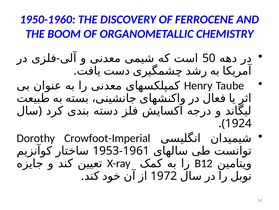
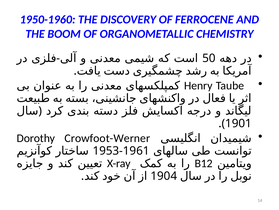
1924: 1924 -> 1901 (238, 123)
Crowfoot-Imperial: Crowfoot-Imperial -> Crowfoot-Werner (107, 138)
1972: 1972 -> 1904 (164, 175)
